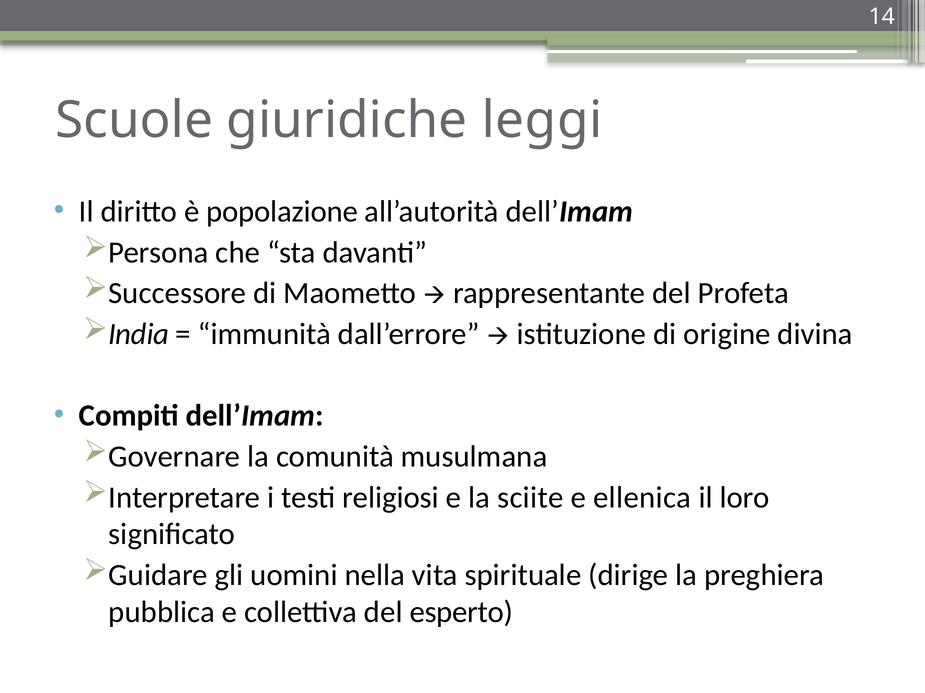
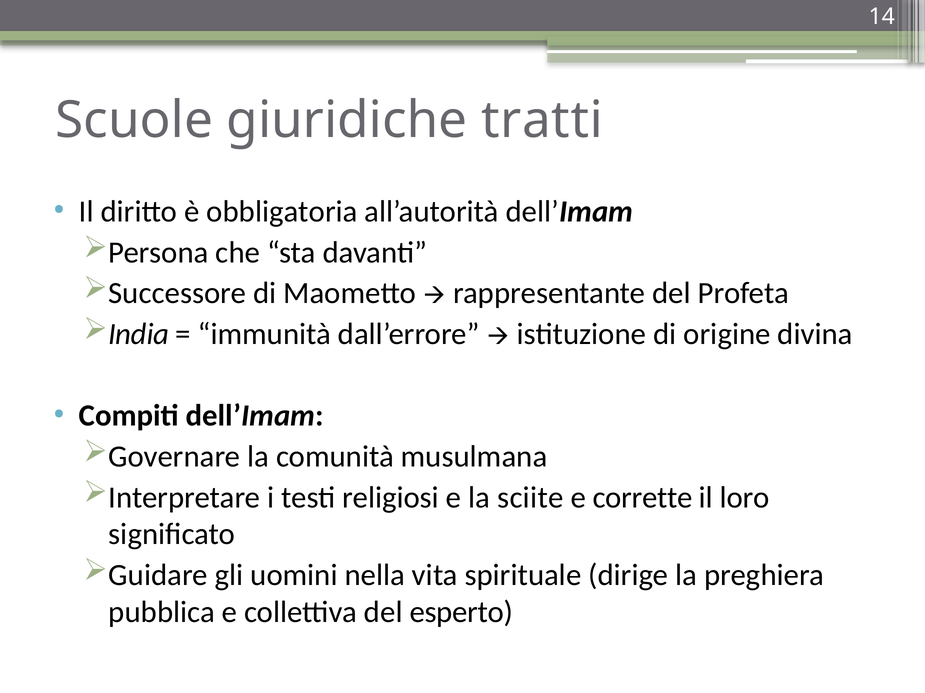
leggi: leggi -> tratti (542, 120)
popolazione: popolazione -> obbligatoria (282, 212)
ellenica: ellenica -> corrette (643, 498)
